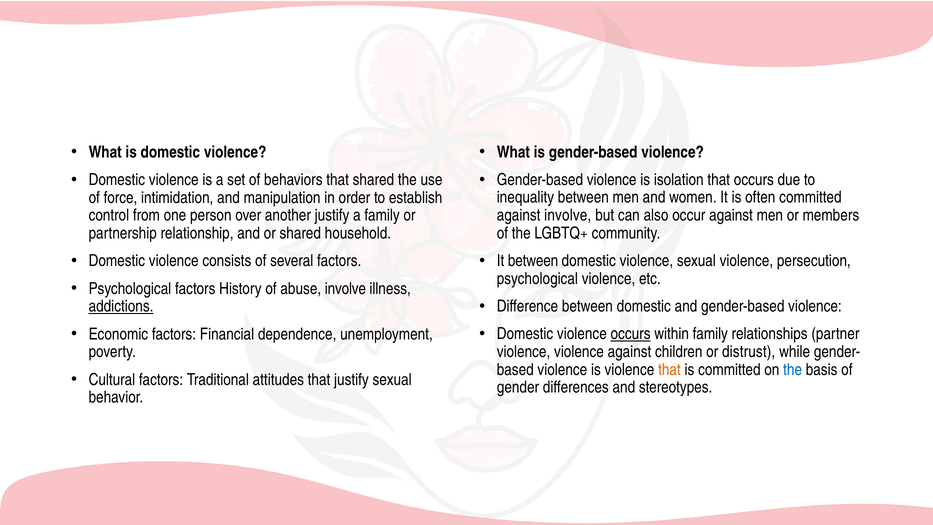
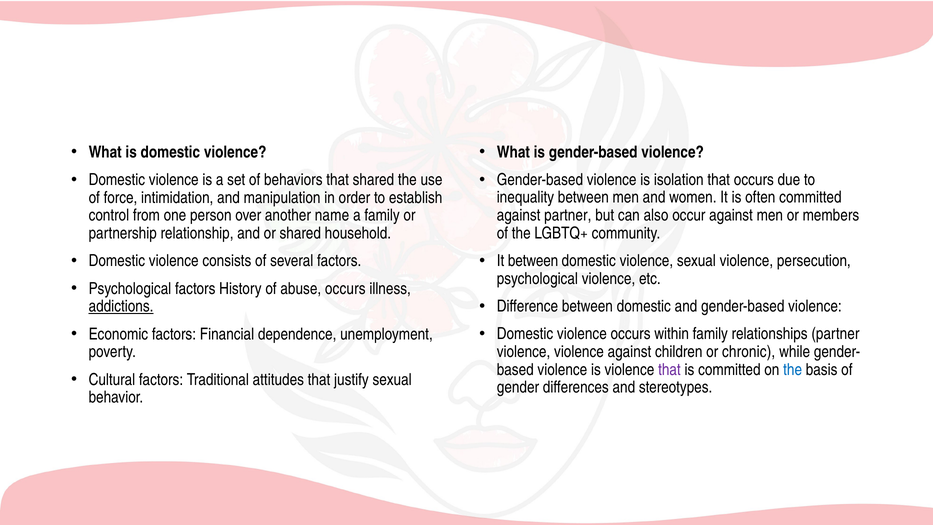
against involve: involve -> partner (568, 215)
another justify: justify -> name (332, 215)
abuse involve: involve -> occurs (345, 288)
occurs underline: present -> none (631, 334)
distrust: distrust -> chronic (749, 352)
that colour: orange -> purple (669, 369)
